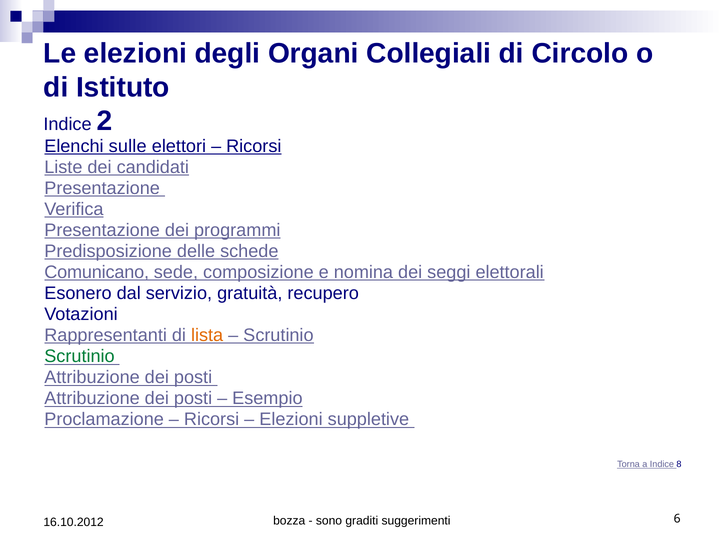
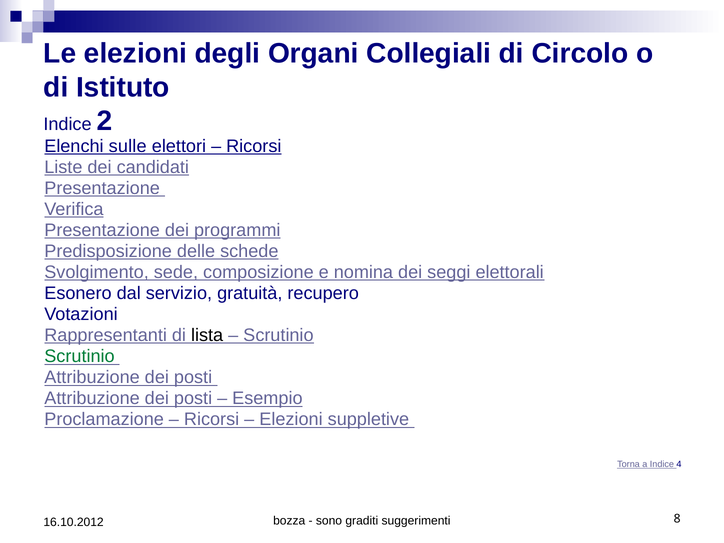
Comunicano: Comunicano -> Svolgimento (97, 272)
lista colour: orange -> black (207, 335)
8: 8 -> 4 (679, 464)
6: 6 -> 8 (677, 519)
